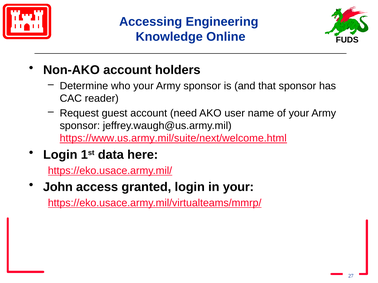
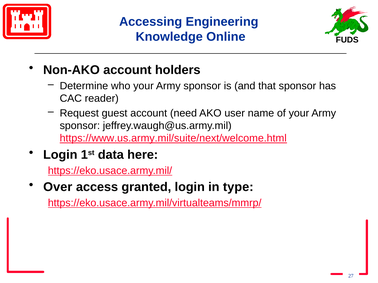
John: John -> Over (58, 187)
in your: your -> type (238, 187)
